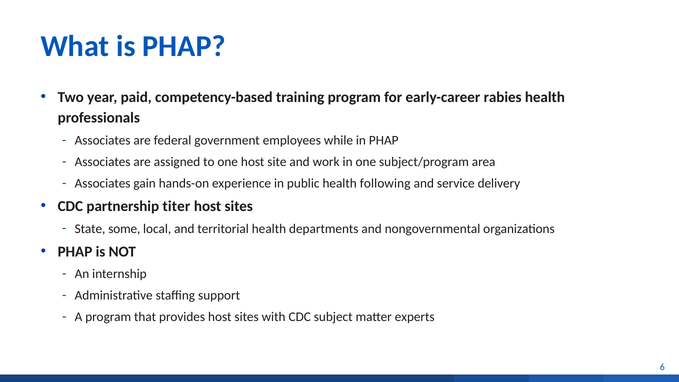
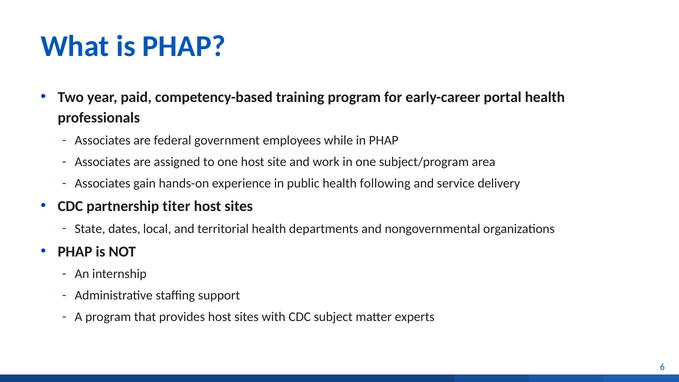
rabies: rabies -> portal (503, 97)
some: some -> dates (124, 229)
